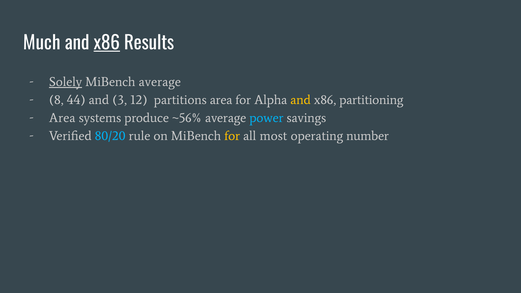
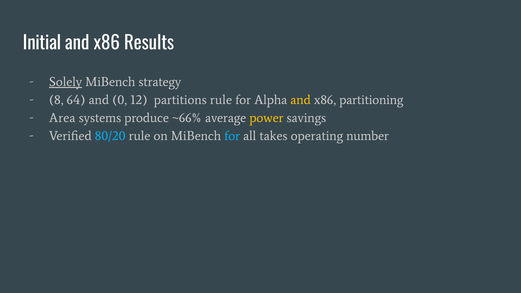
Much: Much -> Initial (42, 43)
x86 underline: present -> none (107, 43)
MiBench average: average -> strategy (160, 82)
44: 44 -> 64 (76, 100)
3: 3 -> 0 (120, 100)
partitions area: area -> rule (221, 100)
~56%: ~56% -> ~66% (187, 118)
power colour: light blue -> yellow (266, 118)
for colour: yellow -> light blue (232, 136)
most: most -> takes (273, 136)
